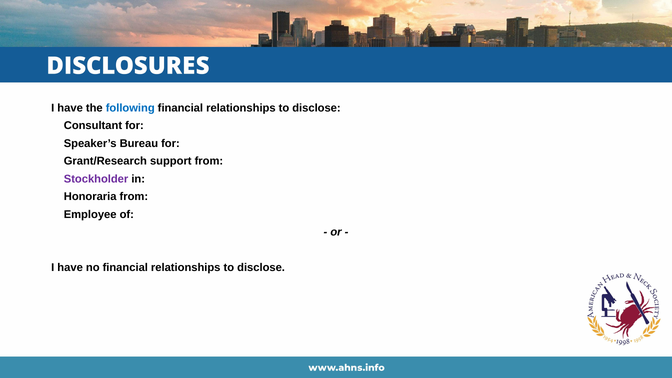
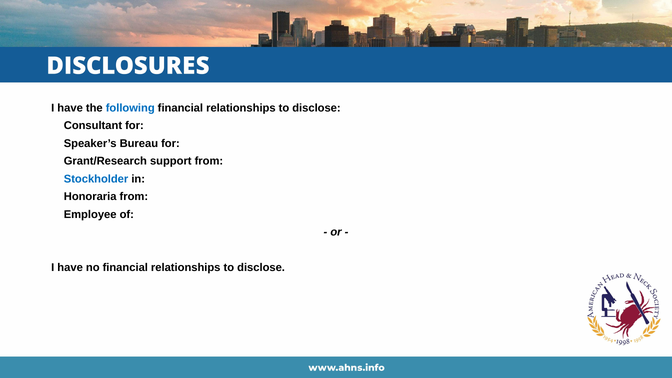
Stockholder colour: purple -> blue (96, 179)
